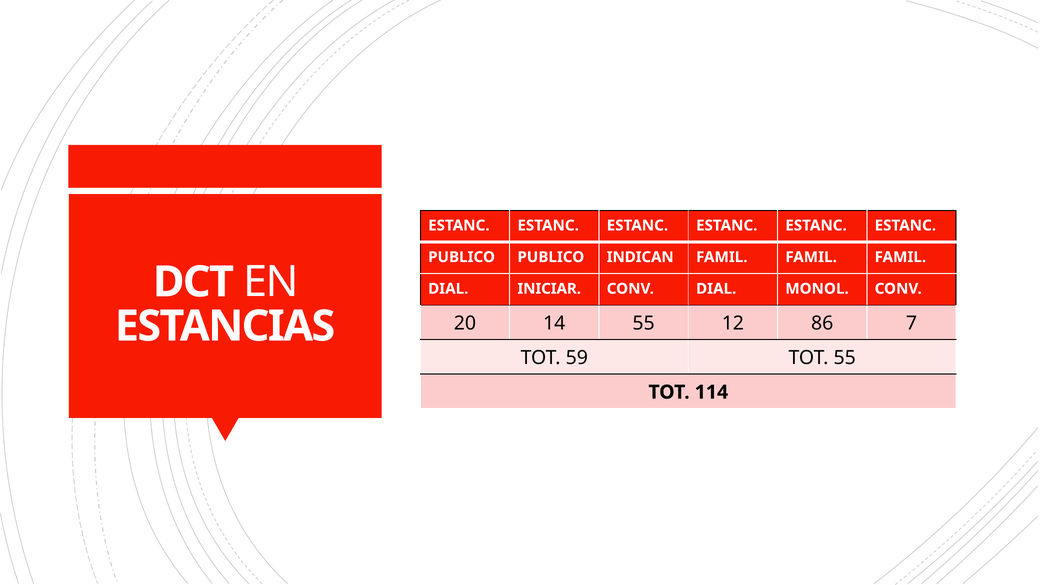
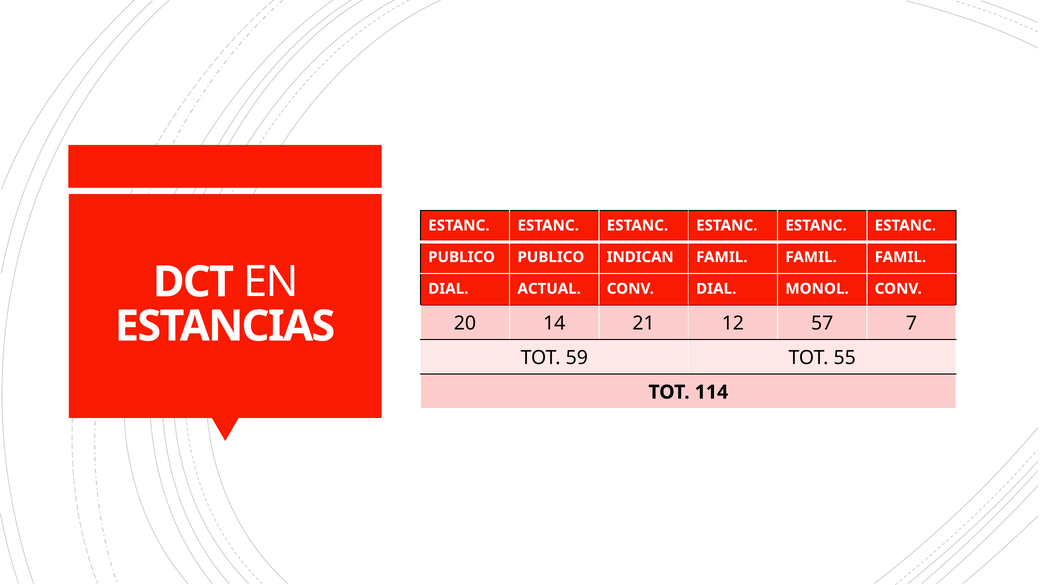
INICIAR: INICIAR -> ACTUAL (549, 289)
14 55: 55 -> 21 (644, 323)
86: 86 -> 57 (822, 323)
